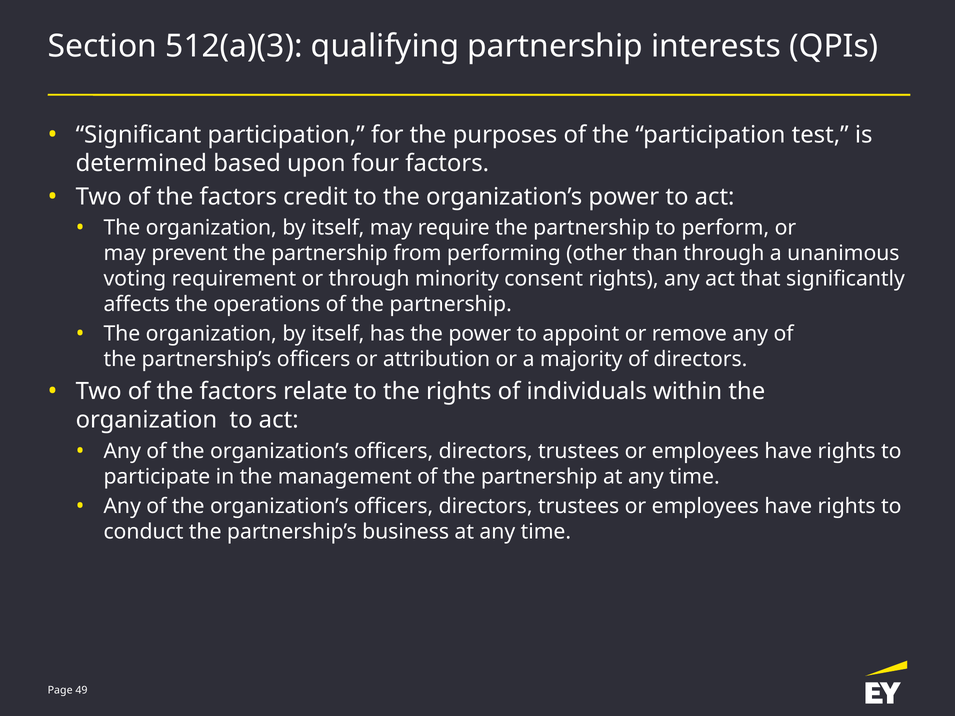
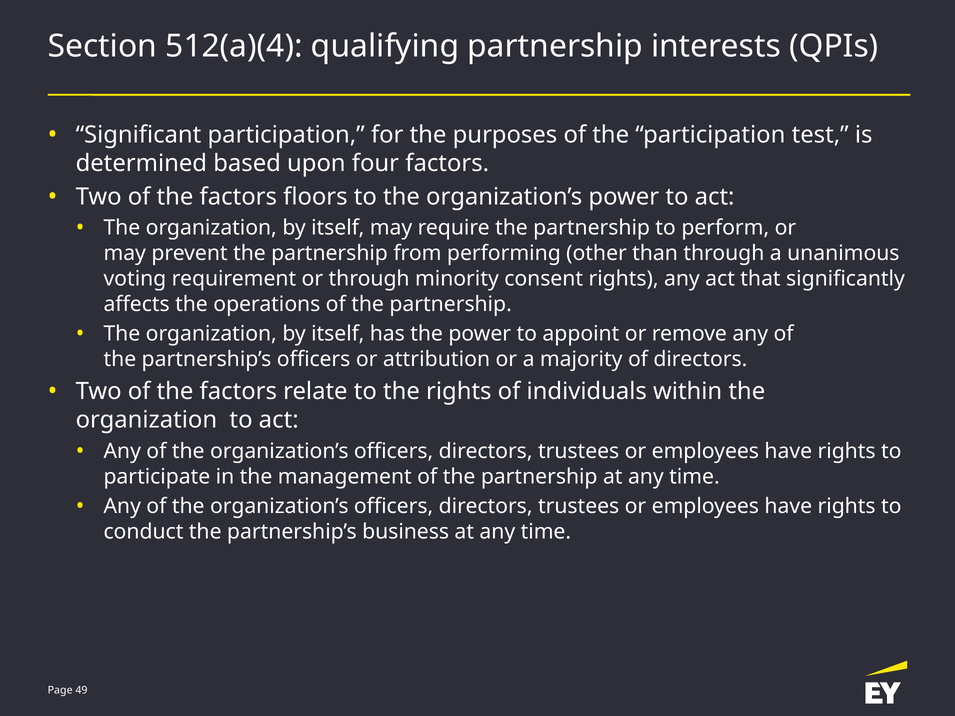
512(a)(3: 512(a)(3 -> 512(a)(4 (234, 46)
credit: credit -> floors (315, 197)
